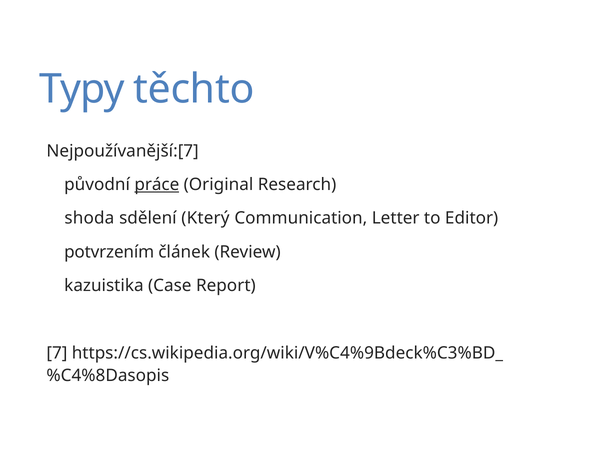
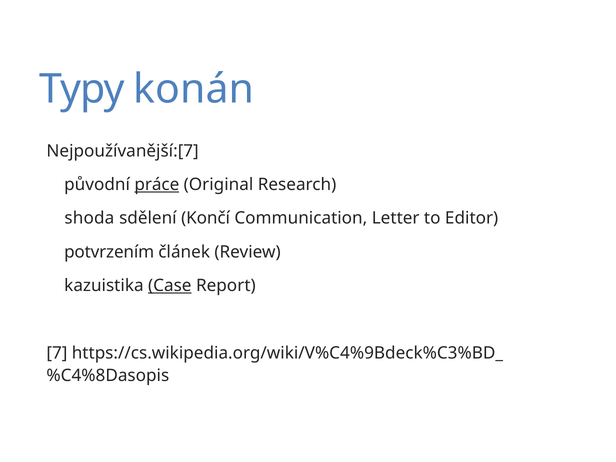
těchto: těchto -> konán (194, 89)
Který: Který -> Končí (206, 218)
Case underline: none -> present (170, 286)
